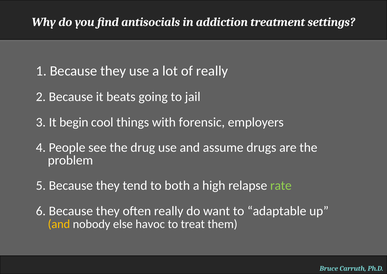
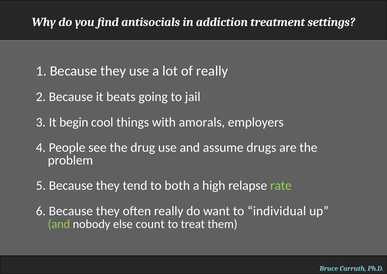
forensic: forensic -> amorals (202, 122)
adaptable: adaptable -> individual (277, 211)
and colour: yellow -> light green (59, 224)
havoc: havoc -> count (150, 224)
